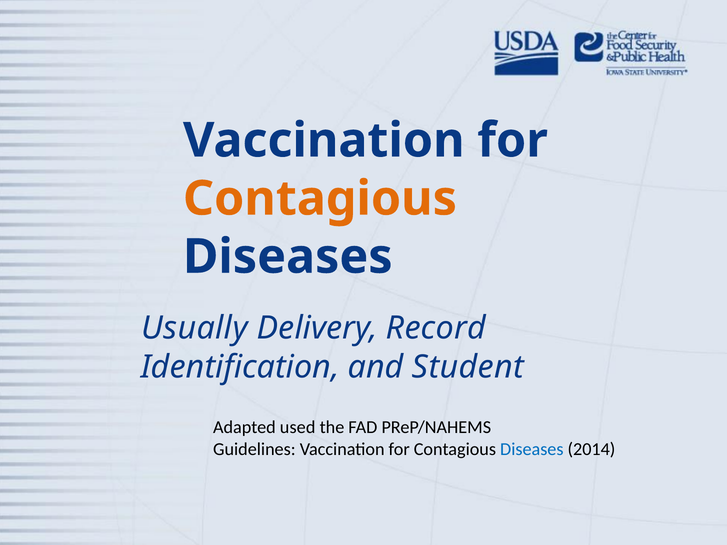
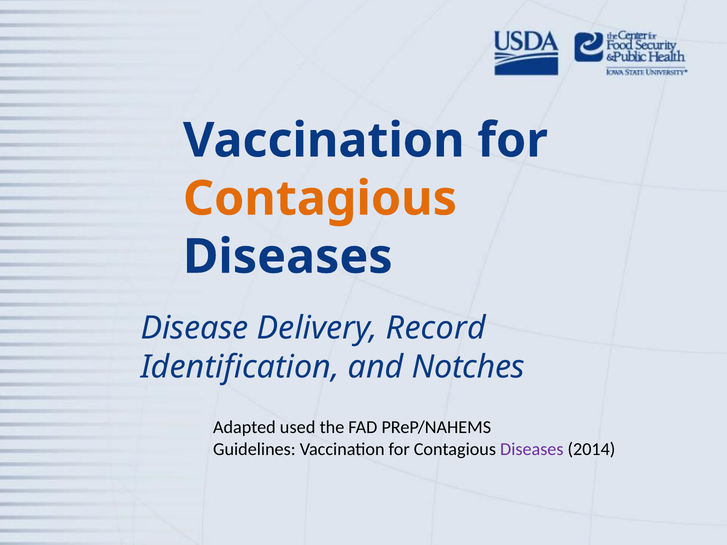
Usually: Usually -> Disease (195, 328)
Student: Student -> Notches (468, 367)
Diseases colour: blue -> purple (532, 449)
